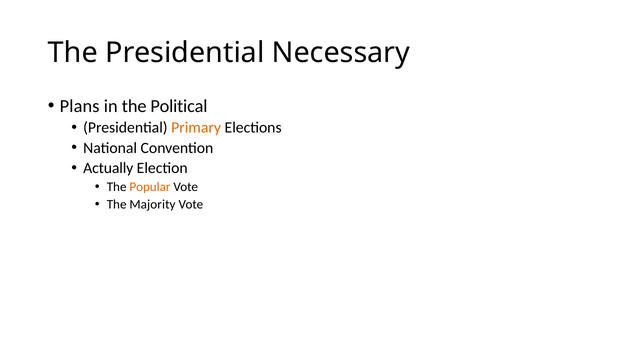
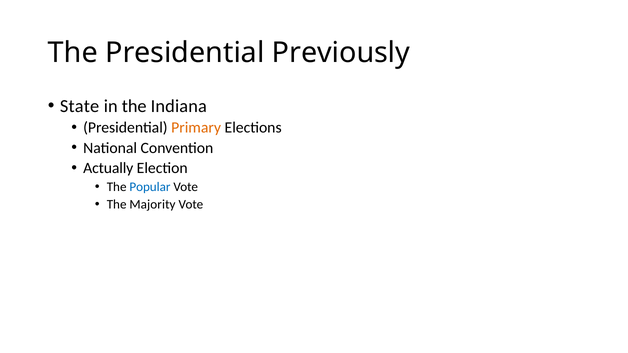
Necessary: Necessary -> Previously (341, 53)
Plans: Plans -> State (80, 106)
Political: Political -> Indiana (179, 106)
Popular colour: orange -> blue (150, 187)
